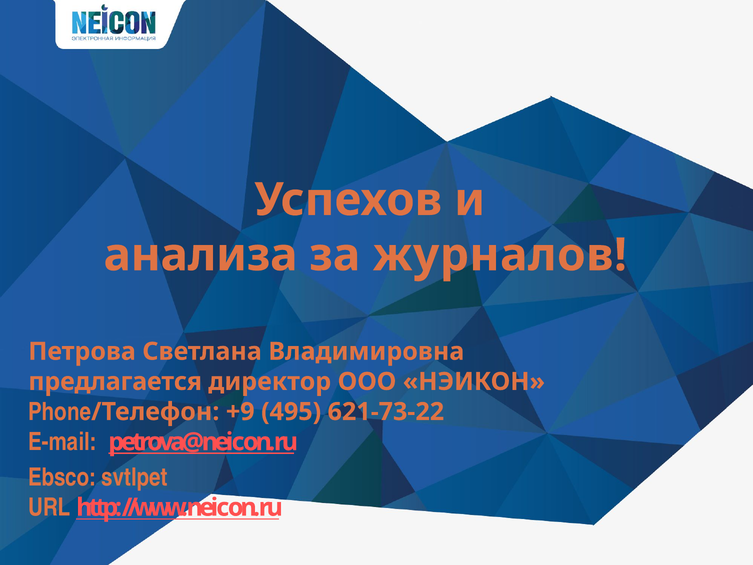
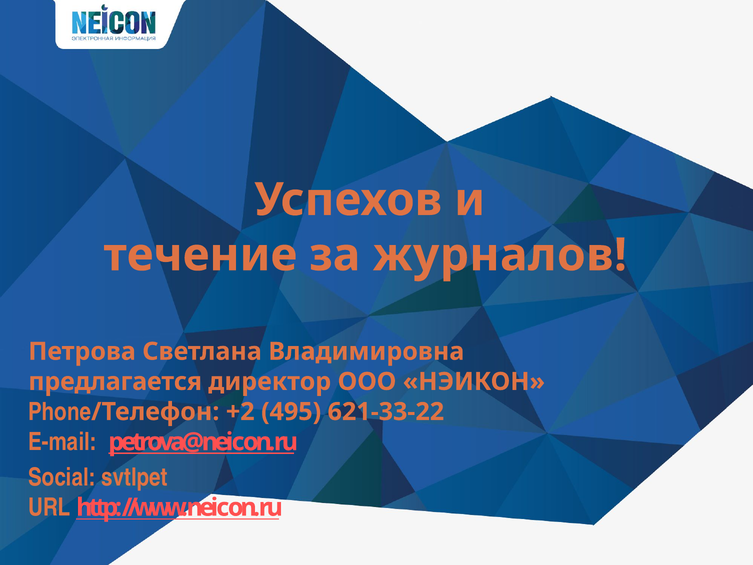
анализа: анализа -> течение (200, 255)
+9: +9 -> +2 (240, 412)
621-73-22: 621-73-22 -> 621-33-22 (386, 412)
Ebsco: Ebsco -> Social (62, 477)
